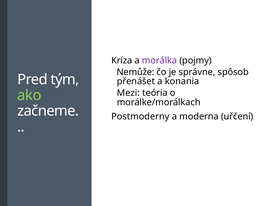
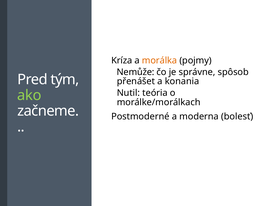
morálka colour: purple -> orange (160, 61)
Mezi: Mezi -> Nutil (128, 93)
Postmoderny: Postmoderny -> Postmoderné (140, 117)
uřčení: uřčení -> bolesť (237, 117)
